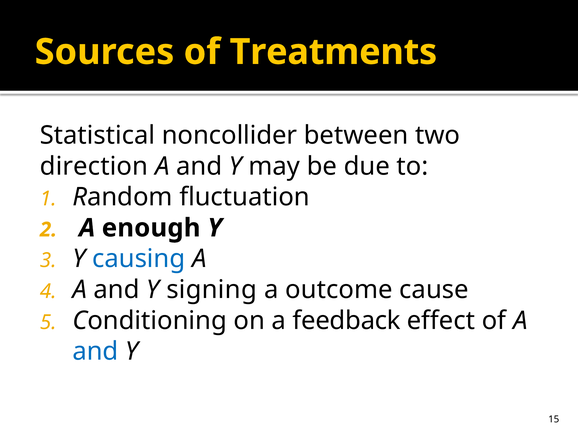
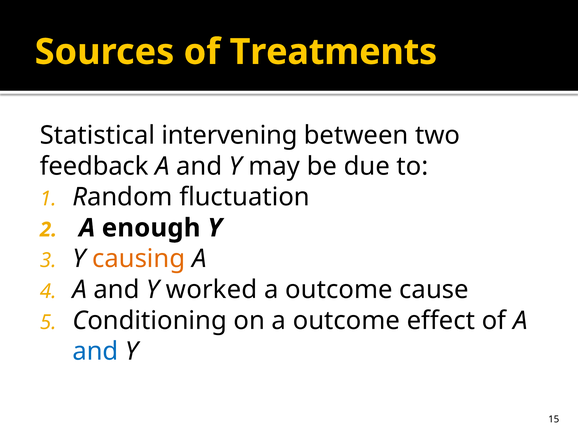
noncollider: noncollider -> intervening (230, 135)
direction: direction -> feedback (94, 166)
causing colour: blue -> orange (139, 259)
signing: signing -> worked (212, 289)
on a feedback: feedback -> outcome (346, 320)
